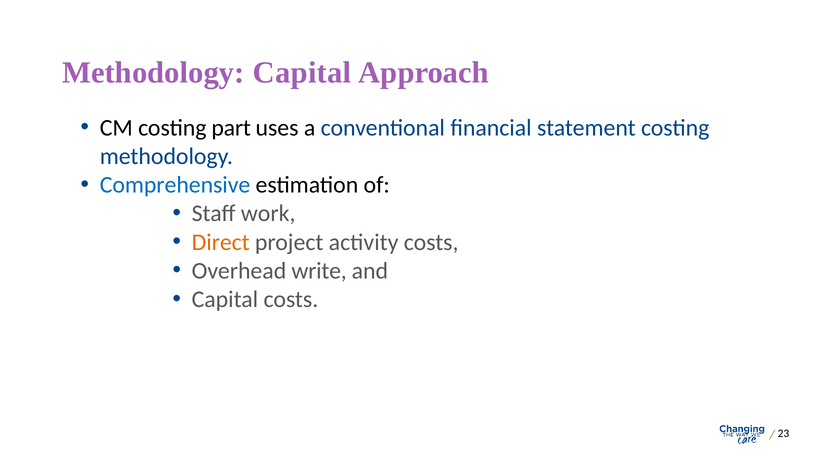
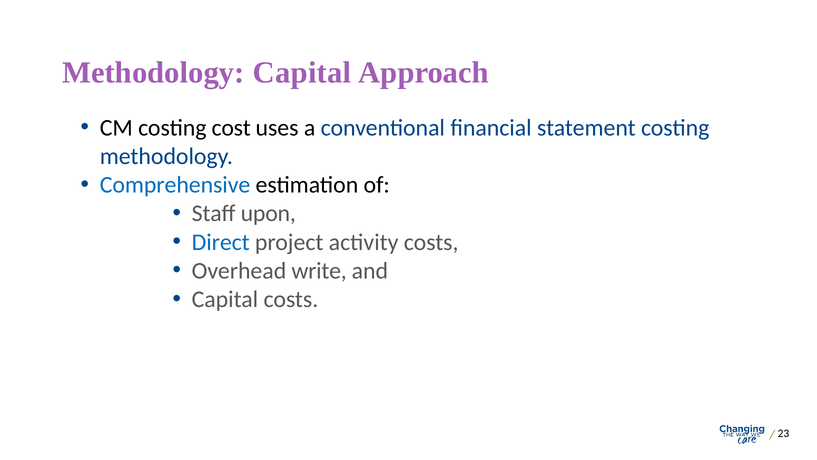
part: part -> cost (231, 128)
work: work -> upon (268, 213)
Direct colour: orange -> blue (221, 242)
